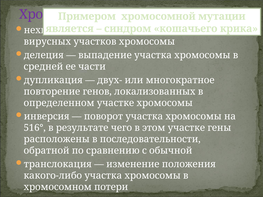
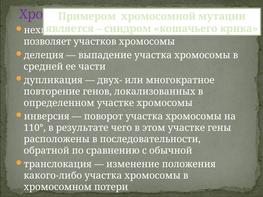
вирусных: вирусных -> позволяет (47, 42)
516°: 516° -> 110° (35, 128)
